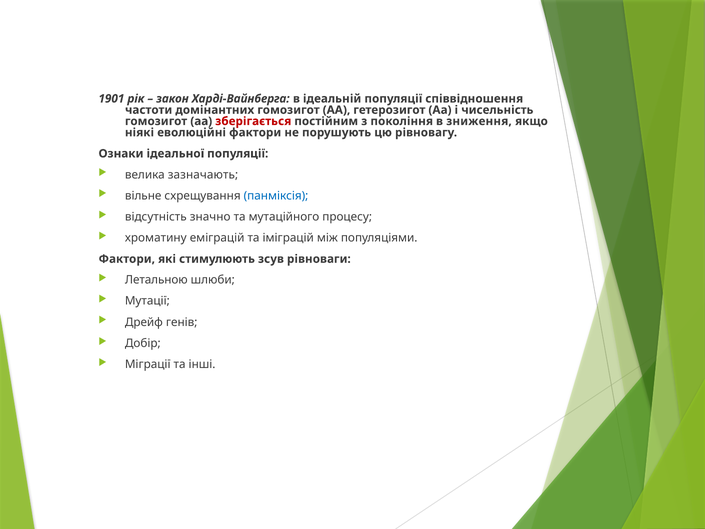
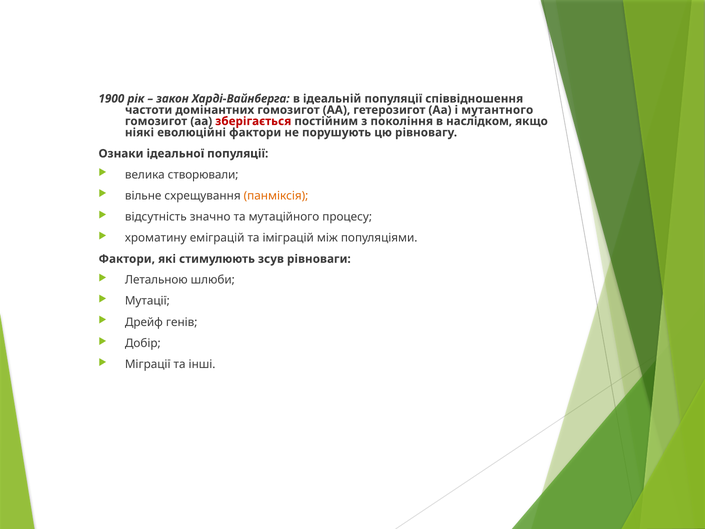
1901: 1901 -> 1900 (111, 99)
чисельність: чисельність -> мутантного (497, 110)
зниження: зниження -> наслідком (479, 121)
зазначають: зазначають -> створювали (203, 175)
панміксія colour: blue -> orange (276, 196)
